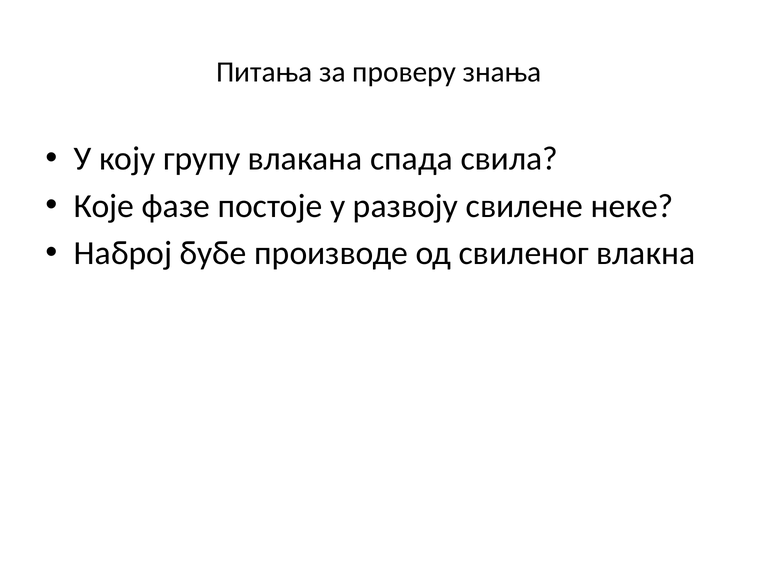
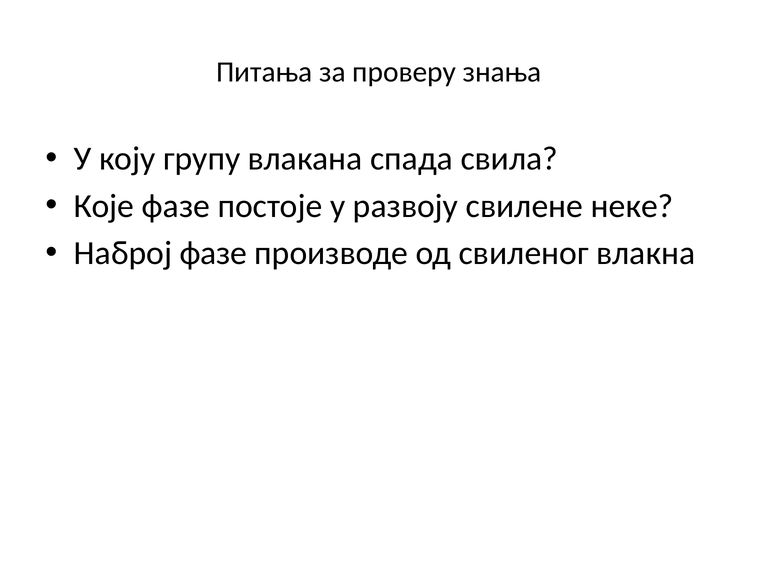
Наброј бубе: бубе -> фазе (213, 253)
